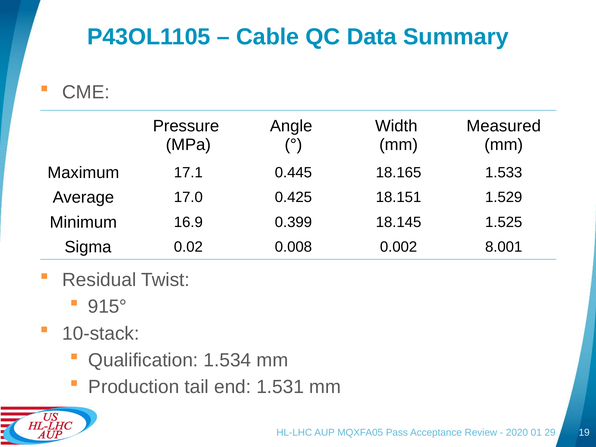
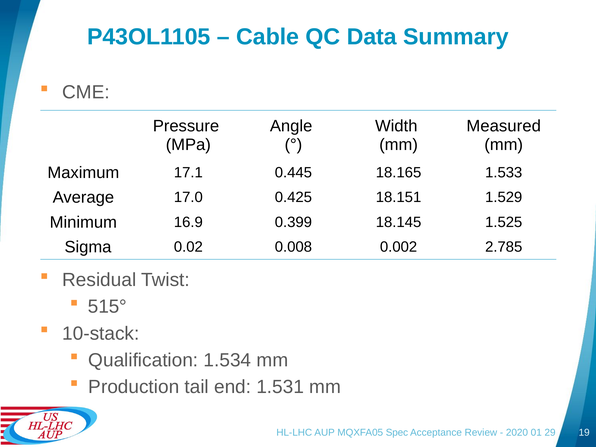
8.001: 8.001 -> 2.785 (504, 247)
915°: 915° -> 515° (107, 307)
Pass: Pass -> Spec (397, 432)
